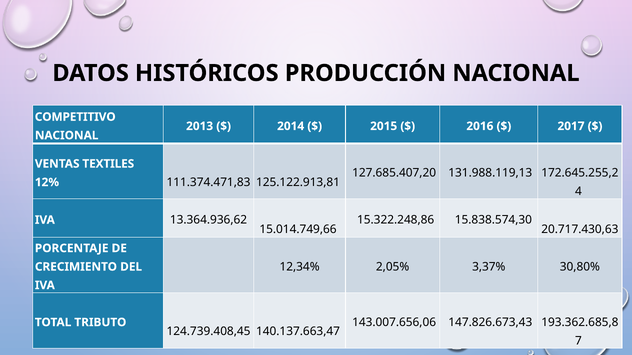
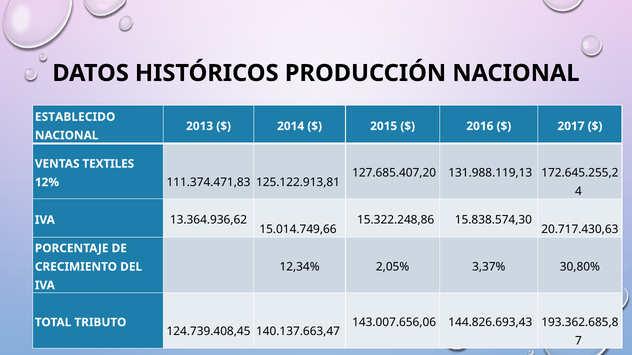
COMPETITIVO: COMPETITIVO -> ESTABLECIDO (75, 117)
147.826.673,43: 147.826.673,43 -> 144.826.693,43 (490, 323)
